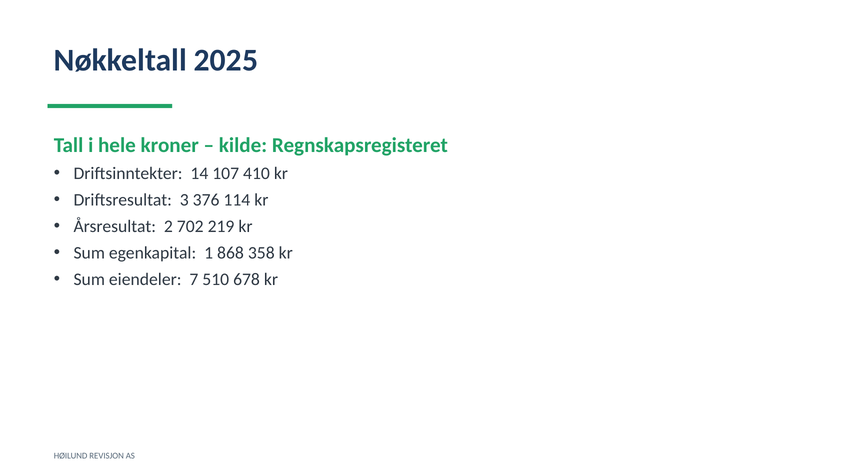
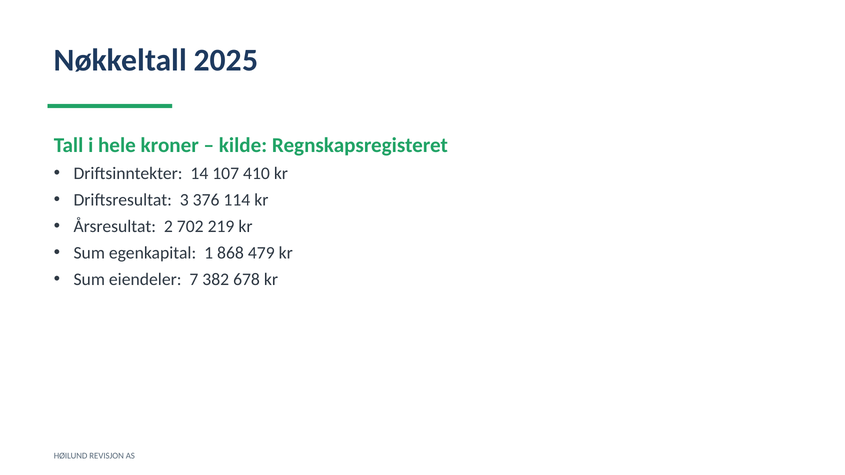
358: 358 -> 479 (261, 253)
510: 510 -> 382 (216, 279)
